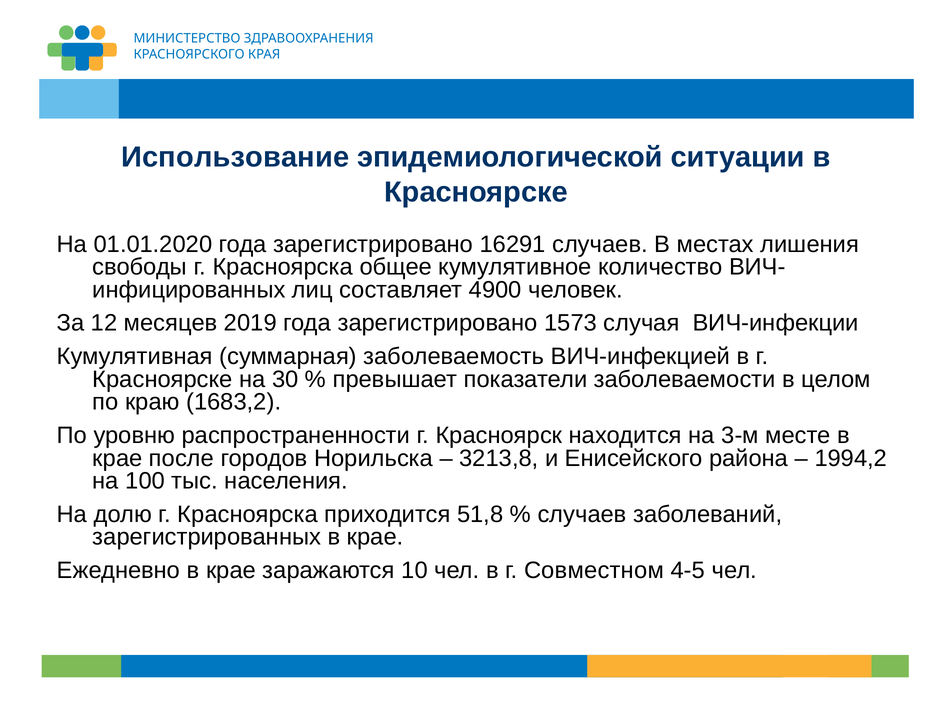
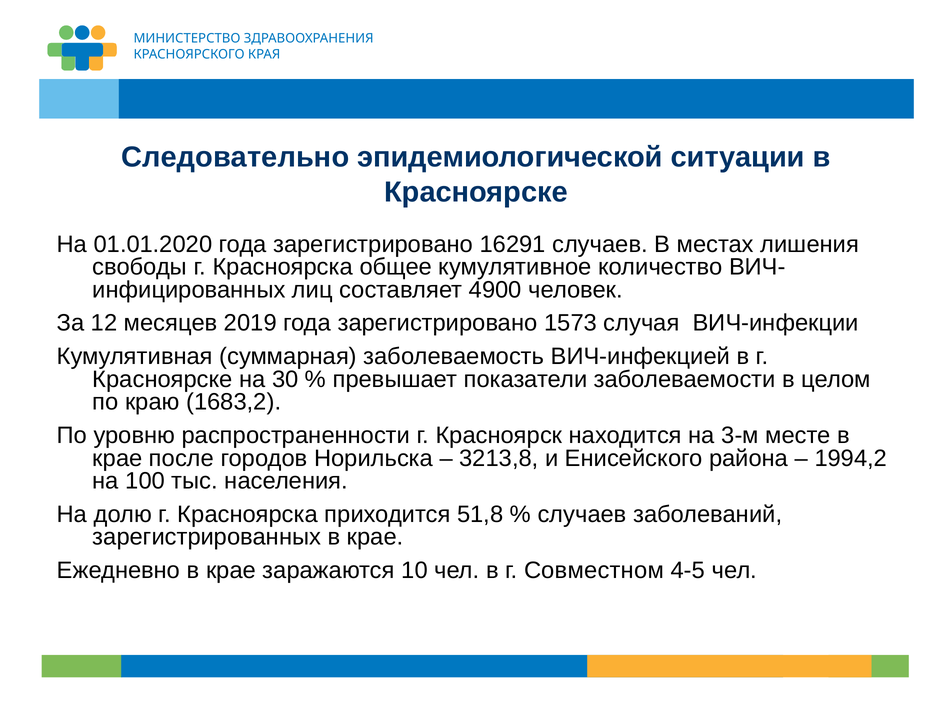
Использование: Использование -> Следовательно (235, 157)
